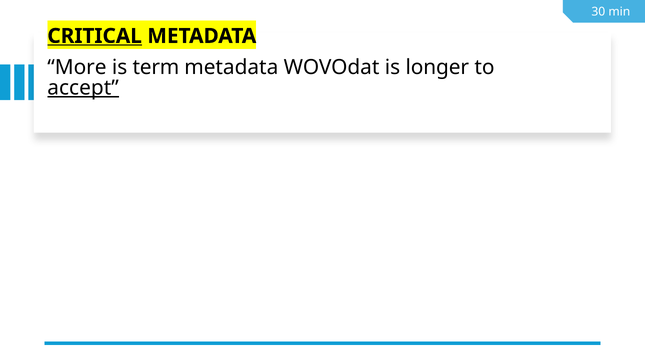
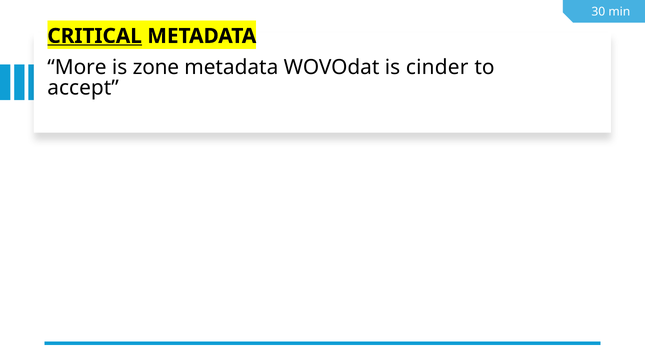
term: term -> zone (156, 67)
longer: longer -> cinder (437, 67)
accept underline: present -> none (83, 88)
